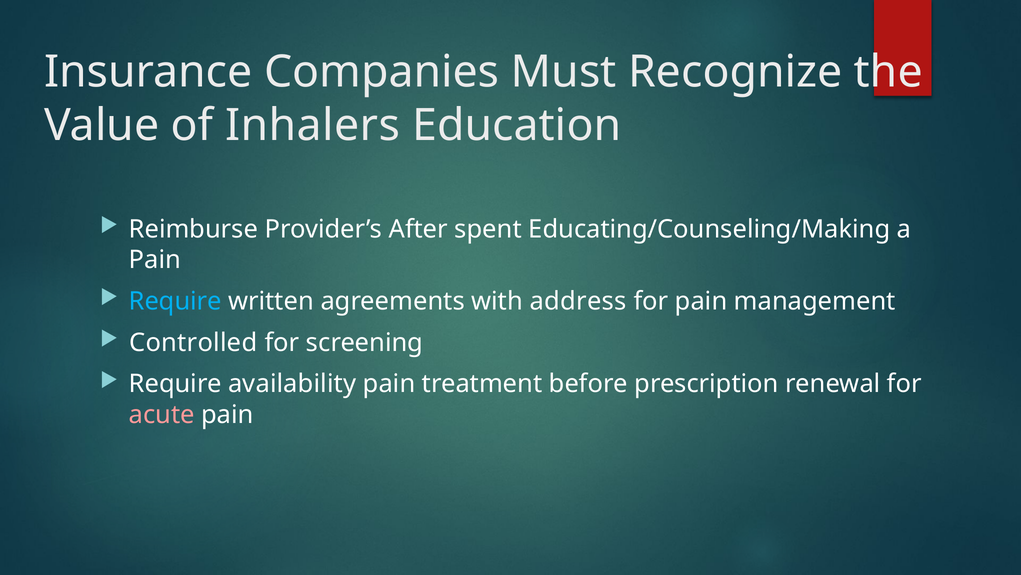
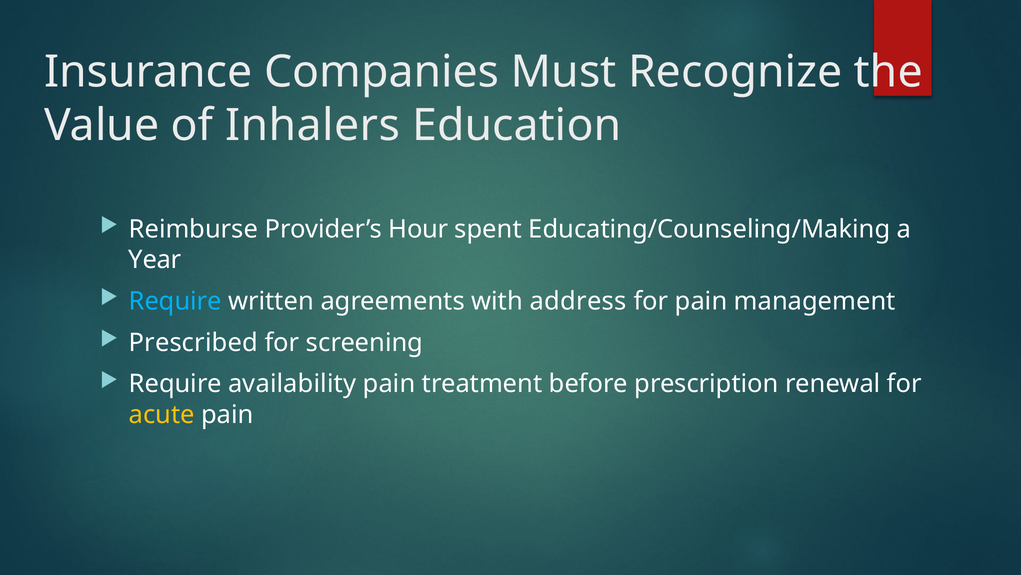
After: After -> Hour (418, 229)
Pain: Pain -> Year (155, 260)
Controlled: Controlled -> Prescribed (193, 342)
acute colour: pink -> yellow (162, 414)
